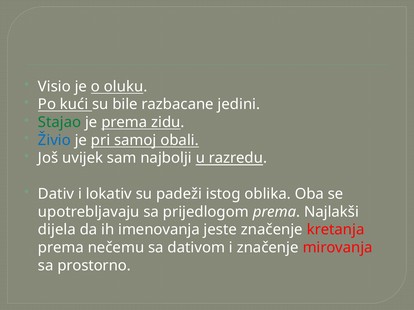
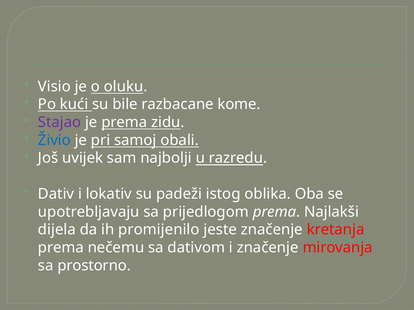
jedini: jedini -> kome (239, 105)
Stajao colour: green -> purple (60, 122)
imenovanja: imenovanja -> promijenilo (159, 230)
